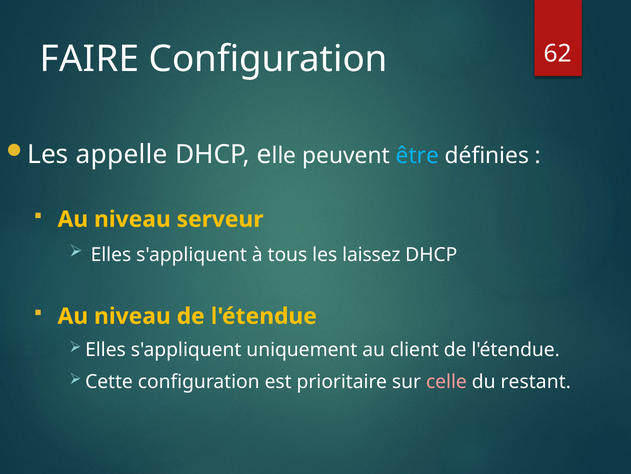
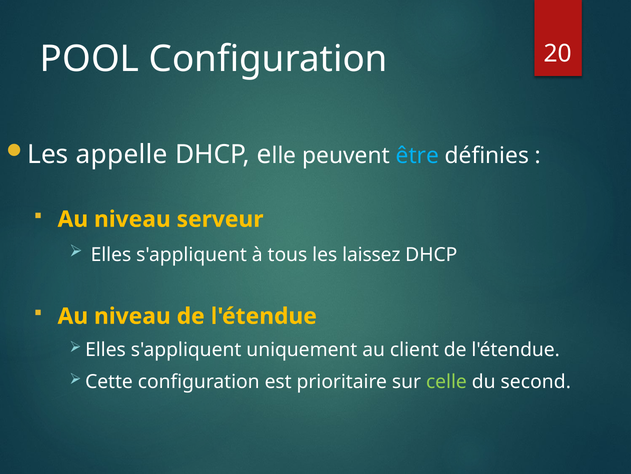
FAIRE: FAIRE -> POOL (89, 59)
62: 62 -> 20 (558, 53)
celle colour: pink -> light green (446, 381)
restant: restant -> second (536, 381)
